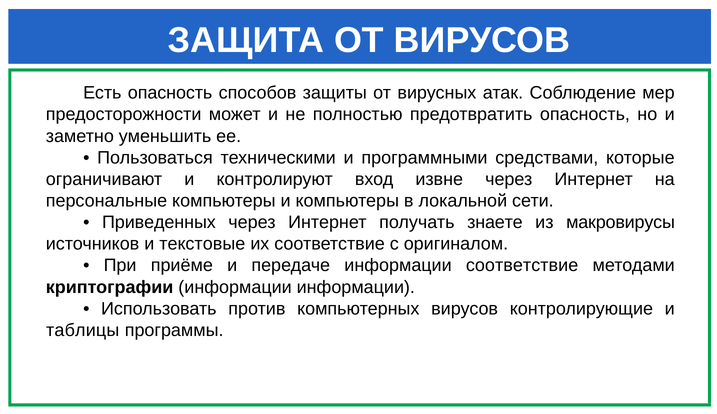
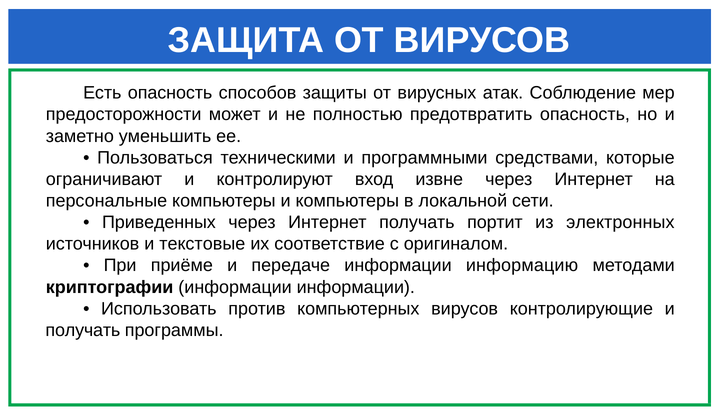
знаете: знаете -> портит (495, 222)
макровирусы: макровирусы -> электронных (620, 222)
информации соответствие: соответствие -> информацию (522, 265)
таблицы: таблицы -> получать (83, 330)
